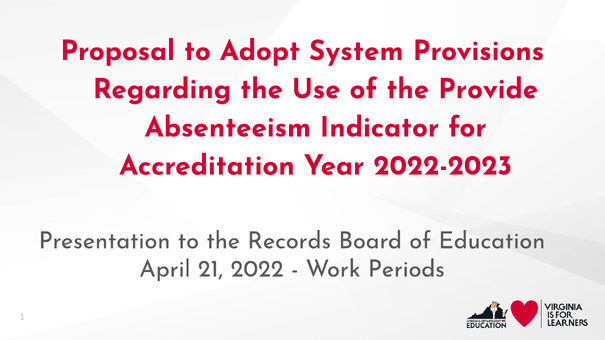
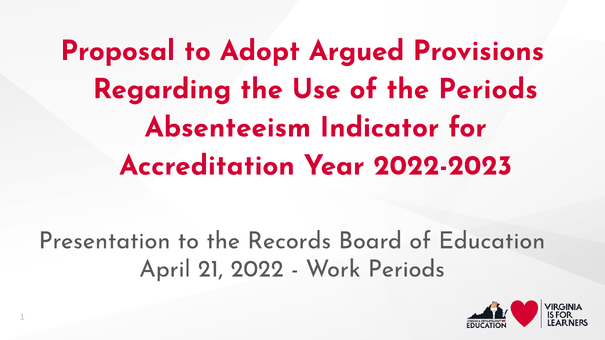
System: System -> Argued (357, 51)
the Provide: Provide -> Periods (488, 89)
